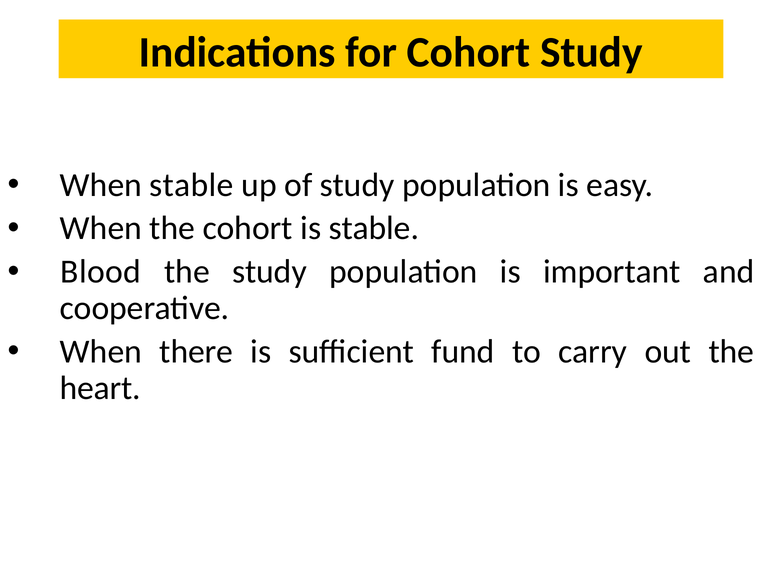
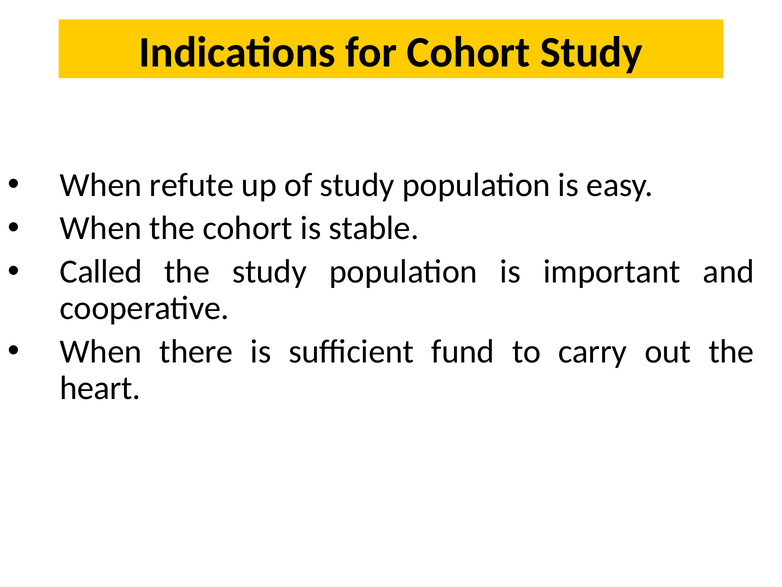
When stable: stable -> refute (192, 185)
Blood: Blood -> Called (101, 272)
